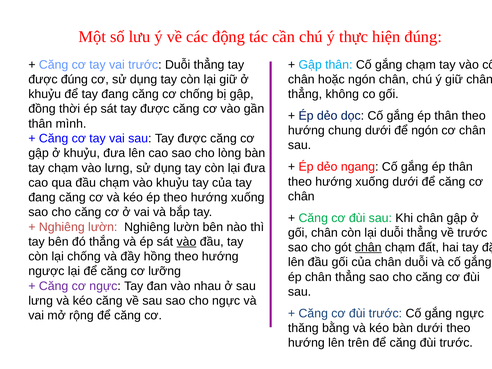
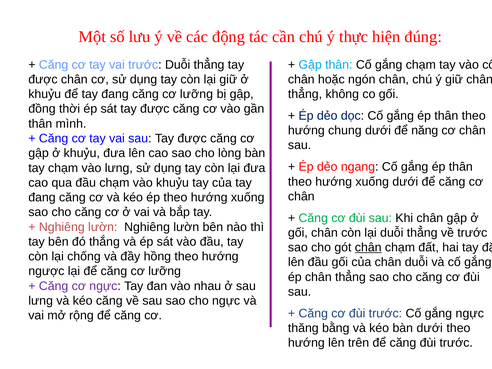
được đúng: đúng -> chân (74, 79)
đang căng cơ chống: chống -> lưỡng (196, 94)
để ngón: ngón -> năng (425, 131)
vào underline: present -> none (186, 242)
